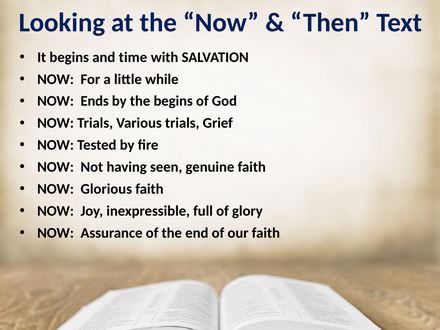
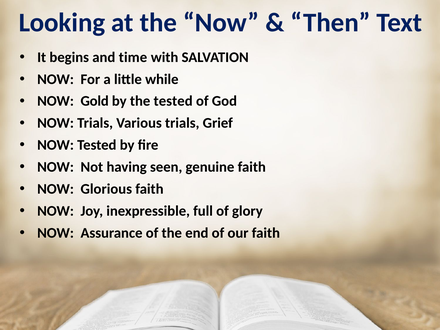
Ends: Ends -> Gold (95, 101)
the begins: begins -> tested (173, 101)
